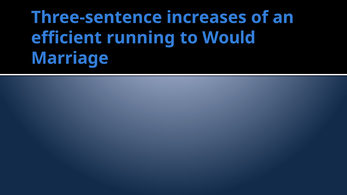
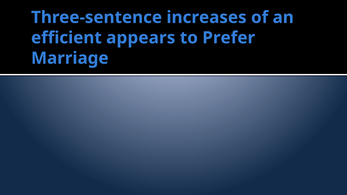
running: running -> appears (141, 38)
Would: Would -> Prefer (229, 38)
